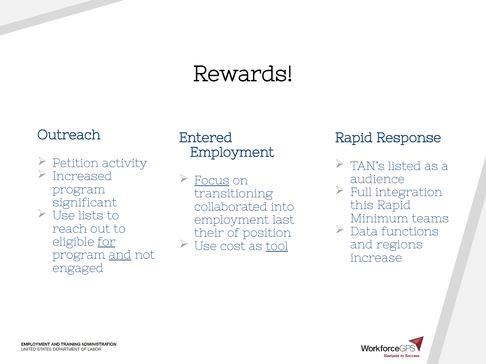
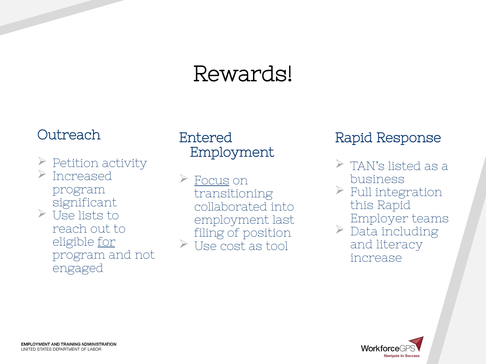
audience: audience -> business (377, 179)
Minimum: Minimum -> Employer (379, 219)
functions: functions -> including (410, 232)
their: their -> filing (209, 233)
regions: regions -> literacy (400, 245)
tool underline: present -> none (277, 246)
and underline: present -> none (120, 255)
